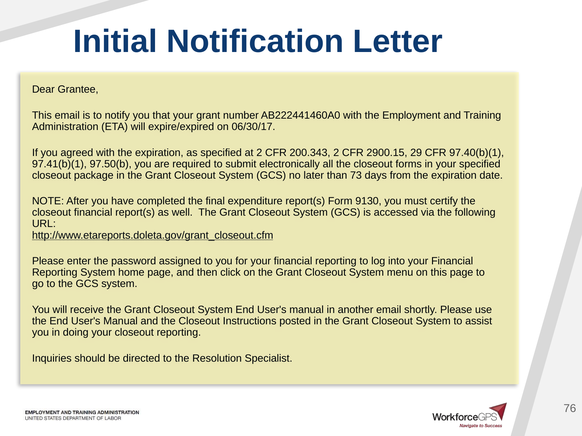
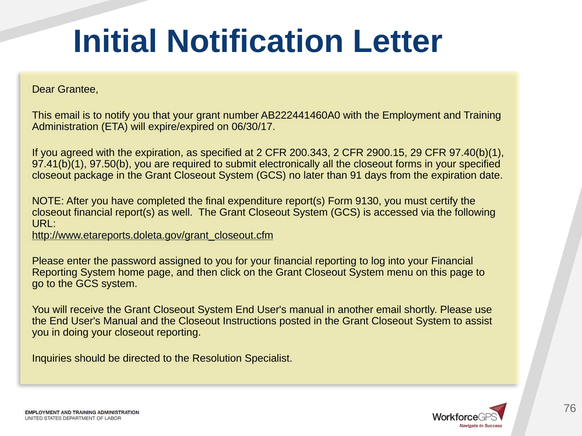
73: 73 -> 91 (356, 175)
